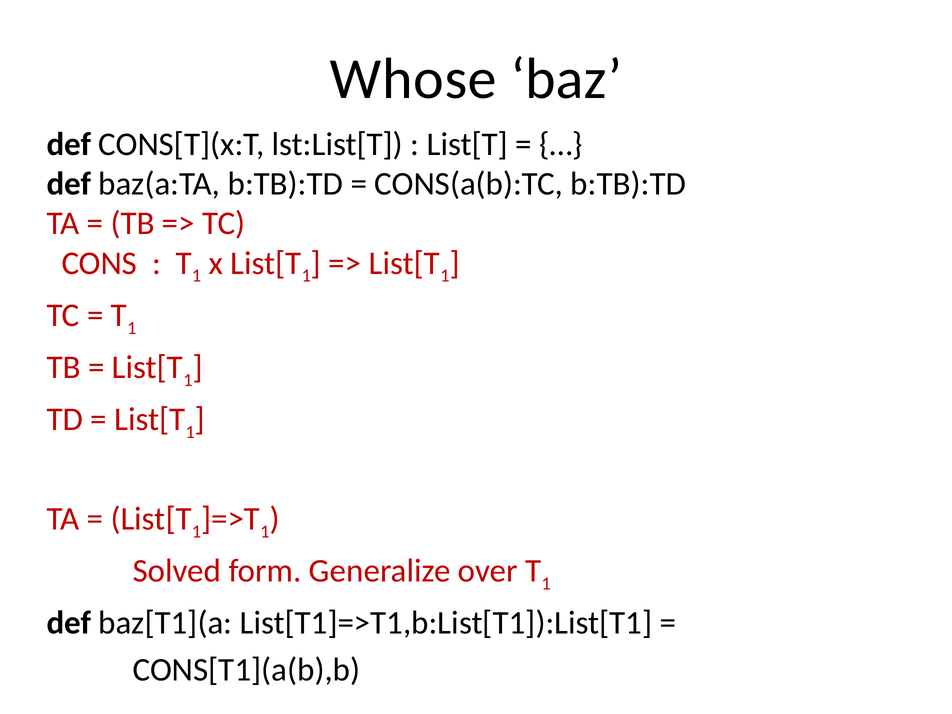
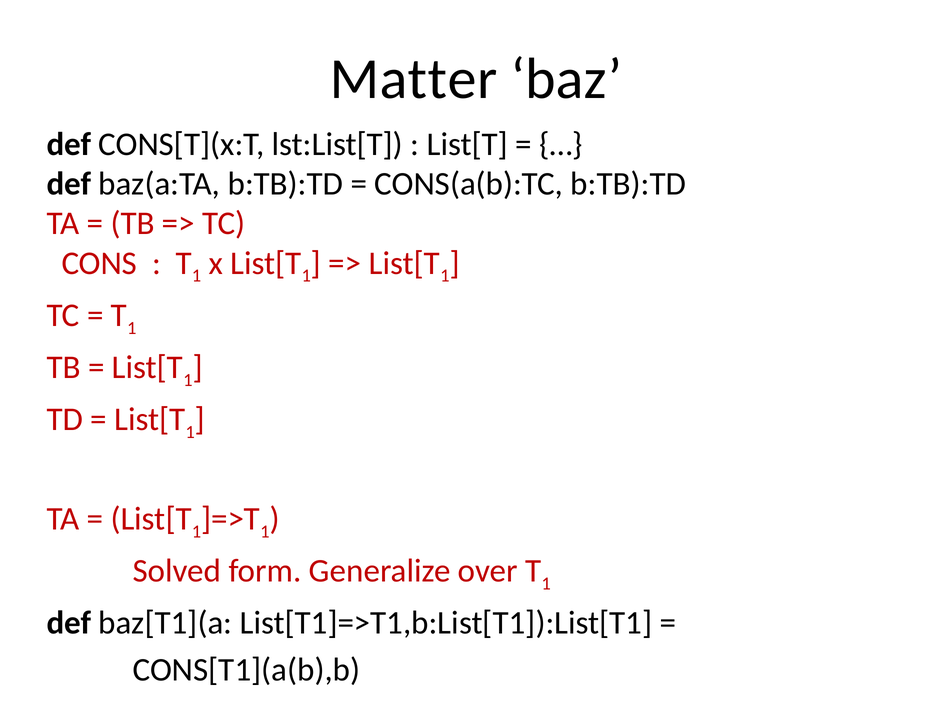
Whose: Whose -> Matter (413, 79)
